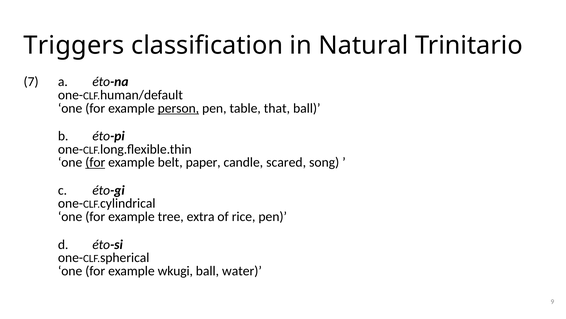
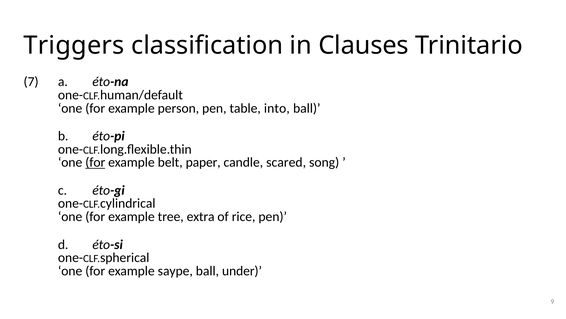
Natural: Natural -> Clauses (364, 45)
person underline: present -> none (178, 108)
that: that -> into (277, 108)
wkugi: wkugi -> saype (175, 270)
water: water -> under (242, 270)
